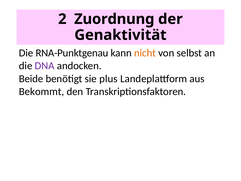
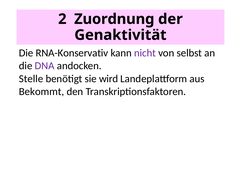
RNA-Punktgenau: RNA-Punktgenau -> RNA-Konservativ (72, 53)
nicht colour: orange -> purple (145, 53)
Beide: Beide -> Stelle (31, 79)
plus: plus -> wird (109, 79)
